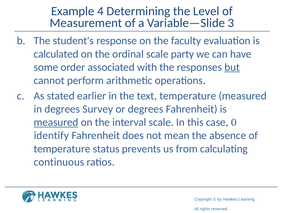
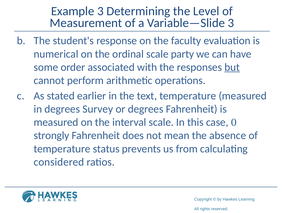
Example 4: 4 -> 3 (100, 11)
calculated: calculated -> numerical (56, 54)
measured underline: present -> none (56, 122)
identify: identify -> strongly (51, 136)
continuous: continuous -> considered (59, 162)
